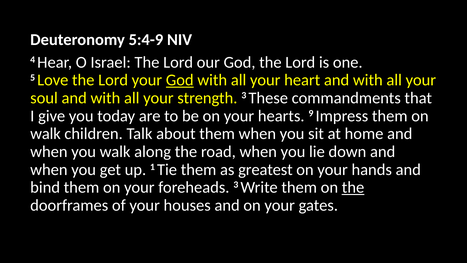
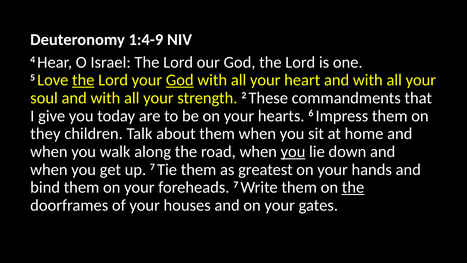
5:4-9: 5:4-9 -> 1:4-9 (146, 40)
the underline: none -> present (83, 80)
strength 3: 3 -> 2 (244, 95)
9: 9 -> 6 (311, 113)
walk: walk -> they (45, 134)
you underline: none -> present (293, 152)
up 1: 1 -> 7 (152, 167)
foreheads 3: 3 -> 7 (236, 185)
